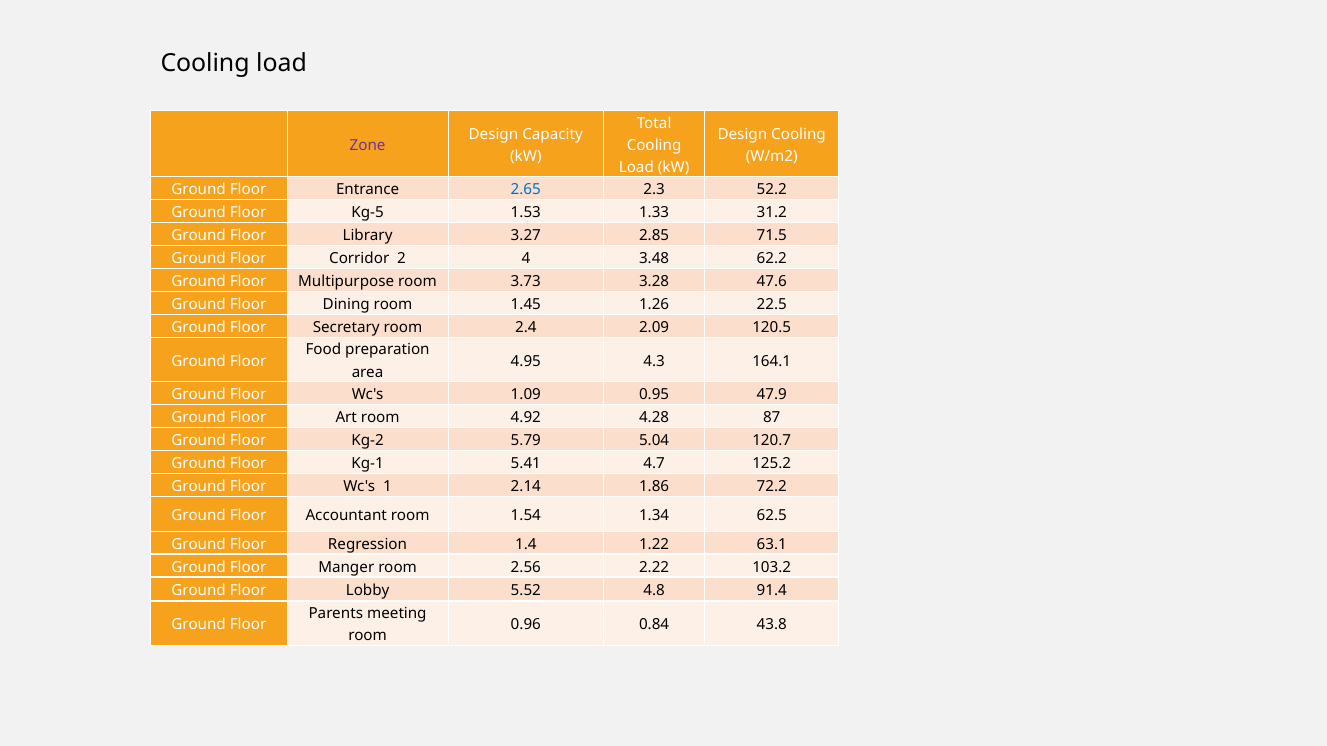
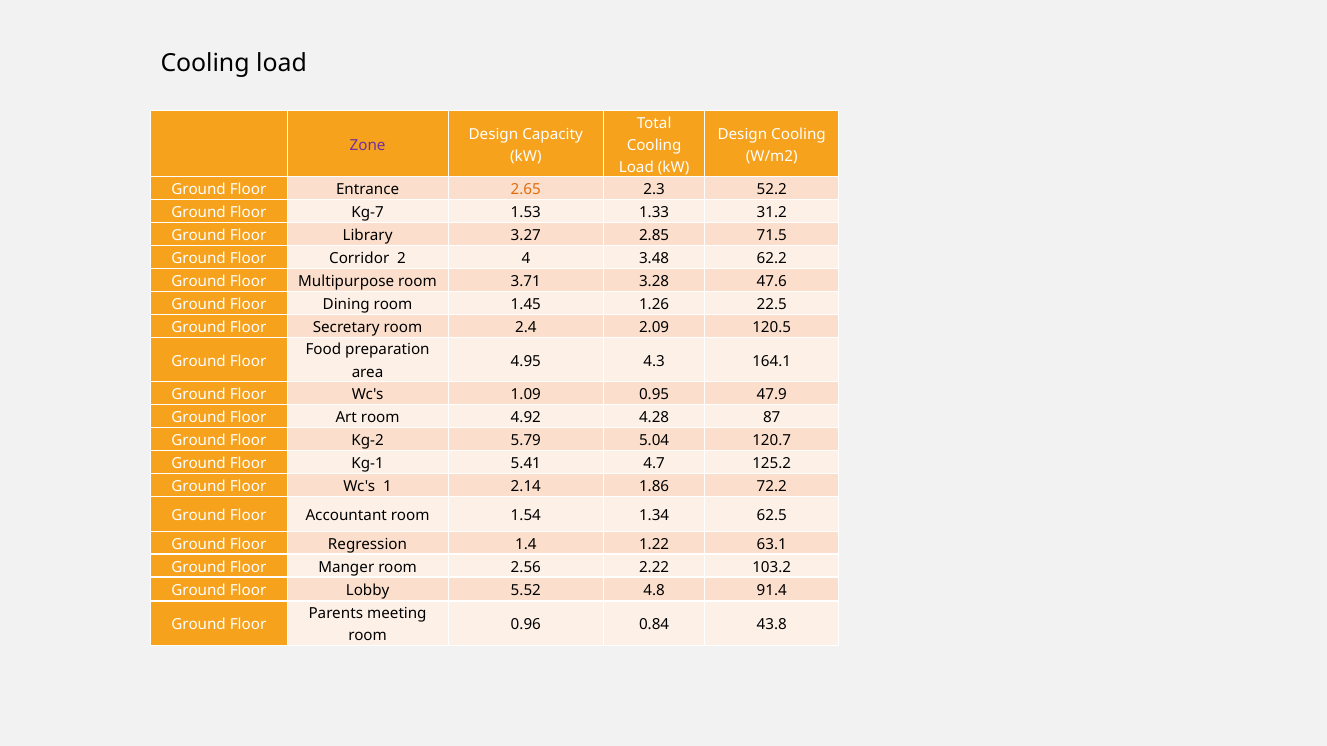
2.65 colour: blue -> orange (526, 190)
Kg-5: Kg-5 -> Kg-7 (368, 213)
3.73: 3.73 -> 3.71 (526, 282)
